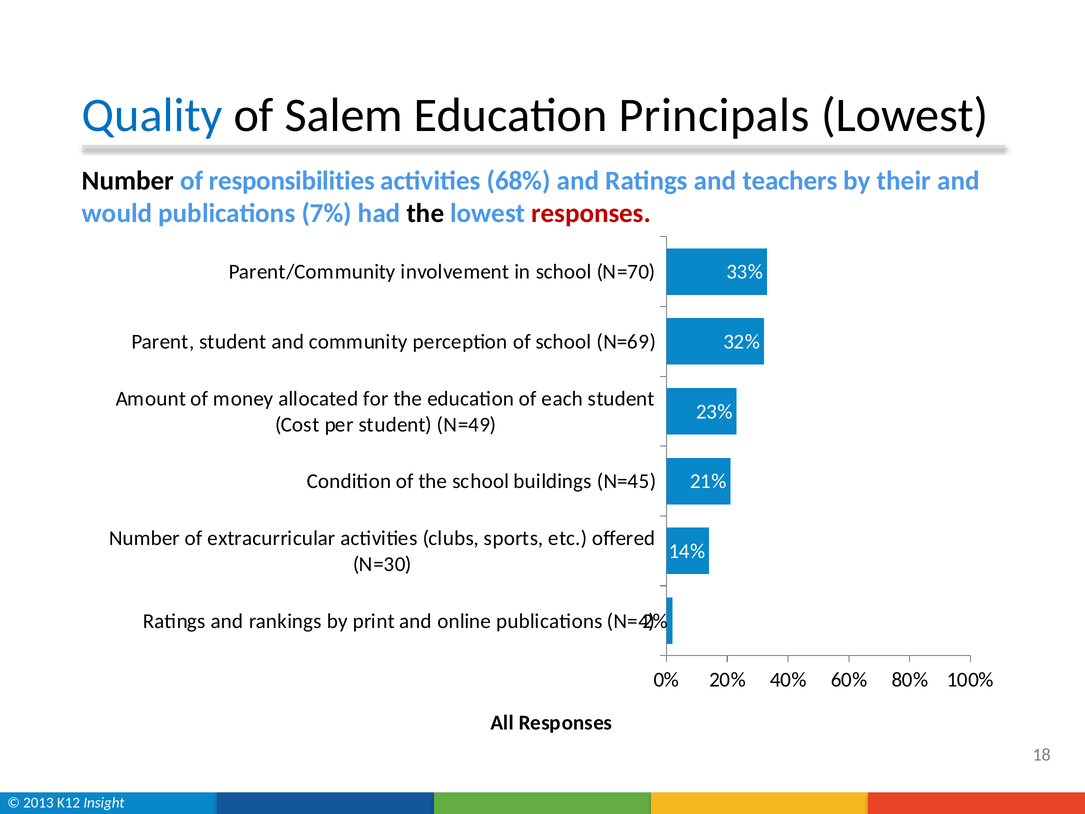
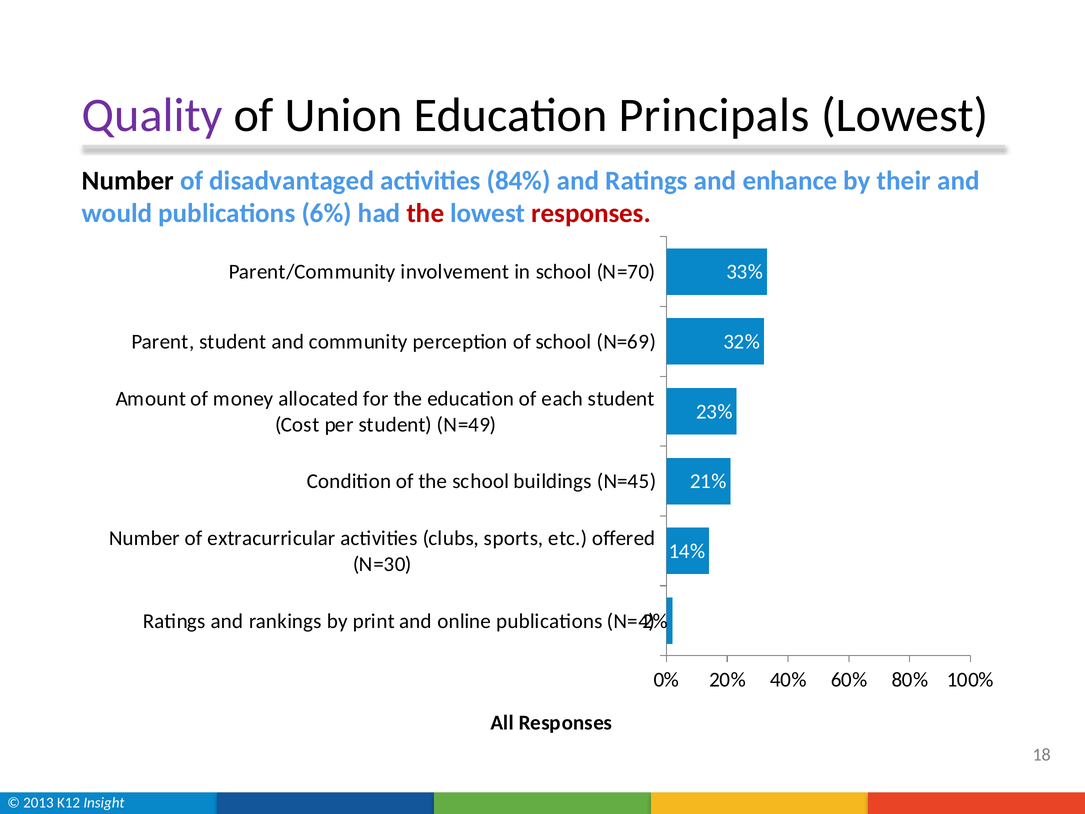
Quality colour: blue -> purple (152, 115)
Salem: Salem -> Union (344, 115)
responsibilities: responsibilities -> disadvantaged (292, 181)
68%: 68% -> 84% (519, 181)
teachers: teachers -> enhance (790, 181)
7%: 7% -> 6% (327, 213)
the colour: black -> red (425, 213)
